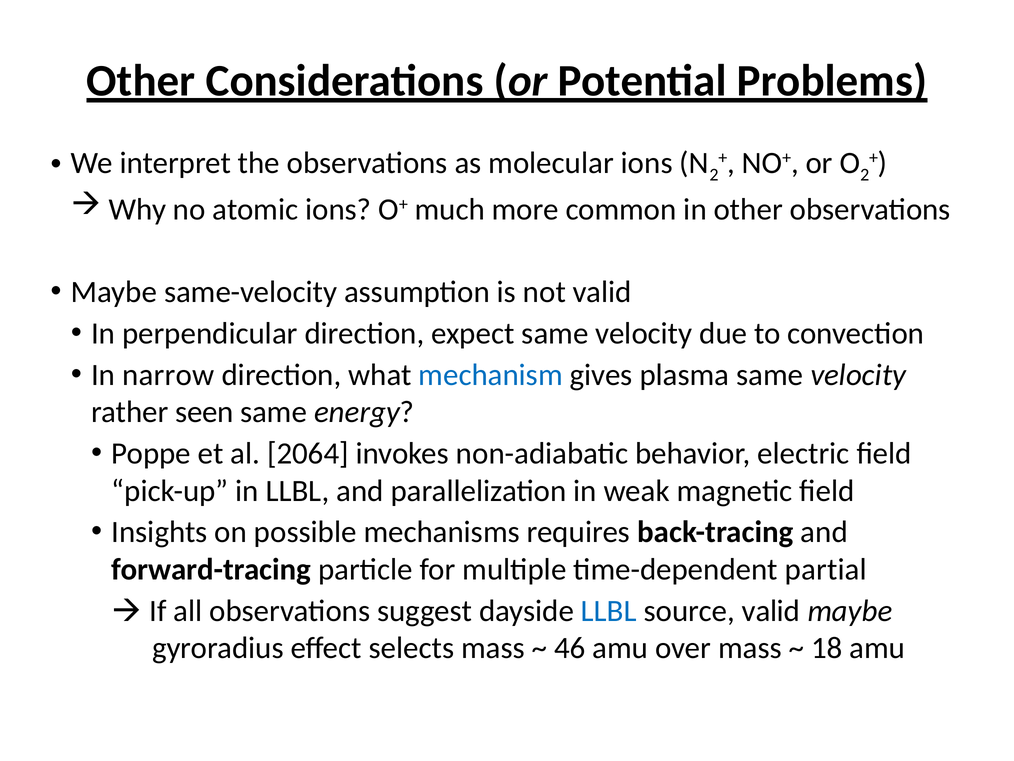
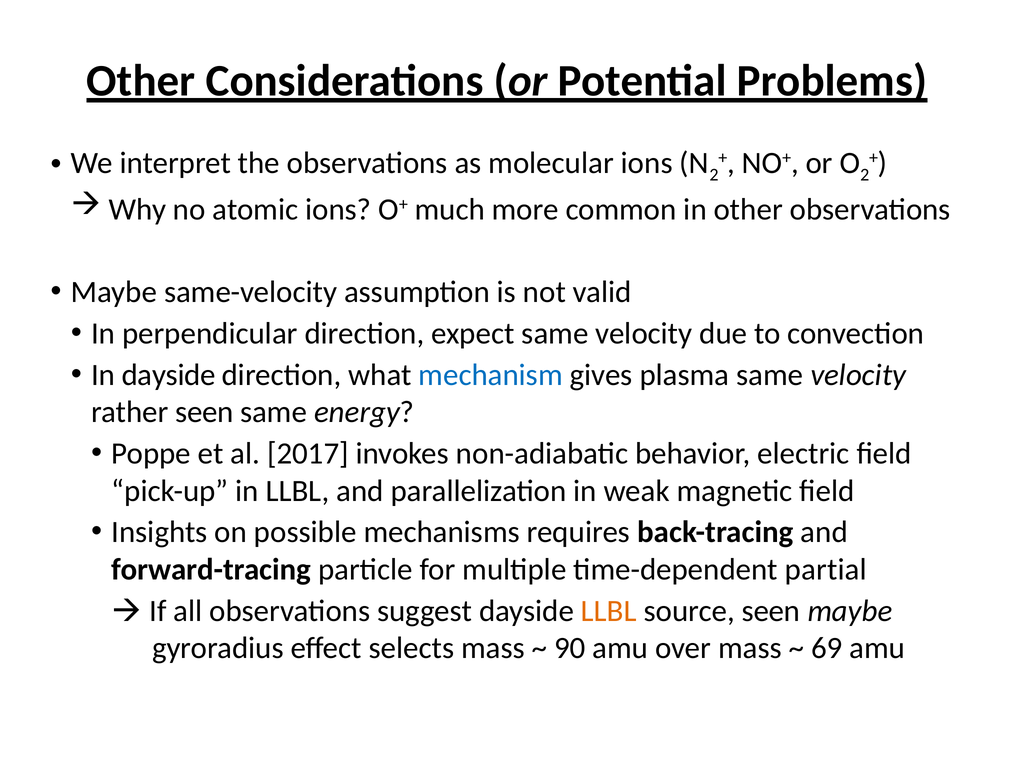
In narrow: narrow -> dayside (169, 375)
2064: 2064 -> 2017 (308, 453)
LLBL colour: blue -> orange (609, 610)
source valid: valid -> seen (771, 610)
46: 46 -> 90 (570, 648)
18: 18 -> 69 (827, 648)
